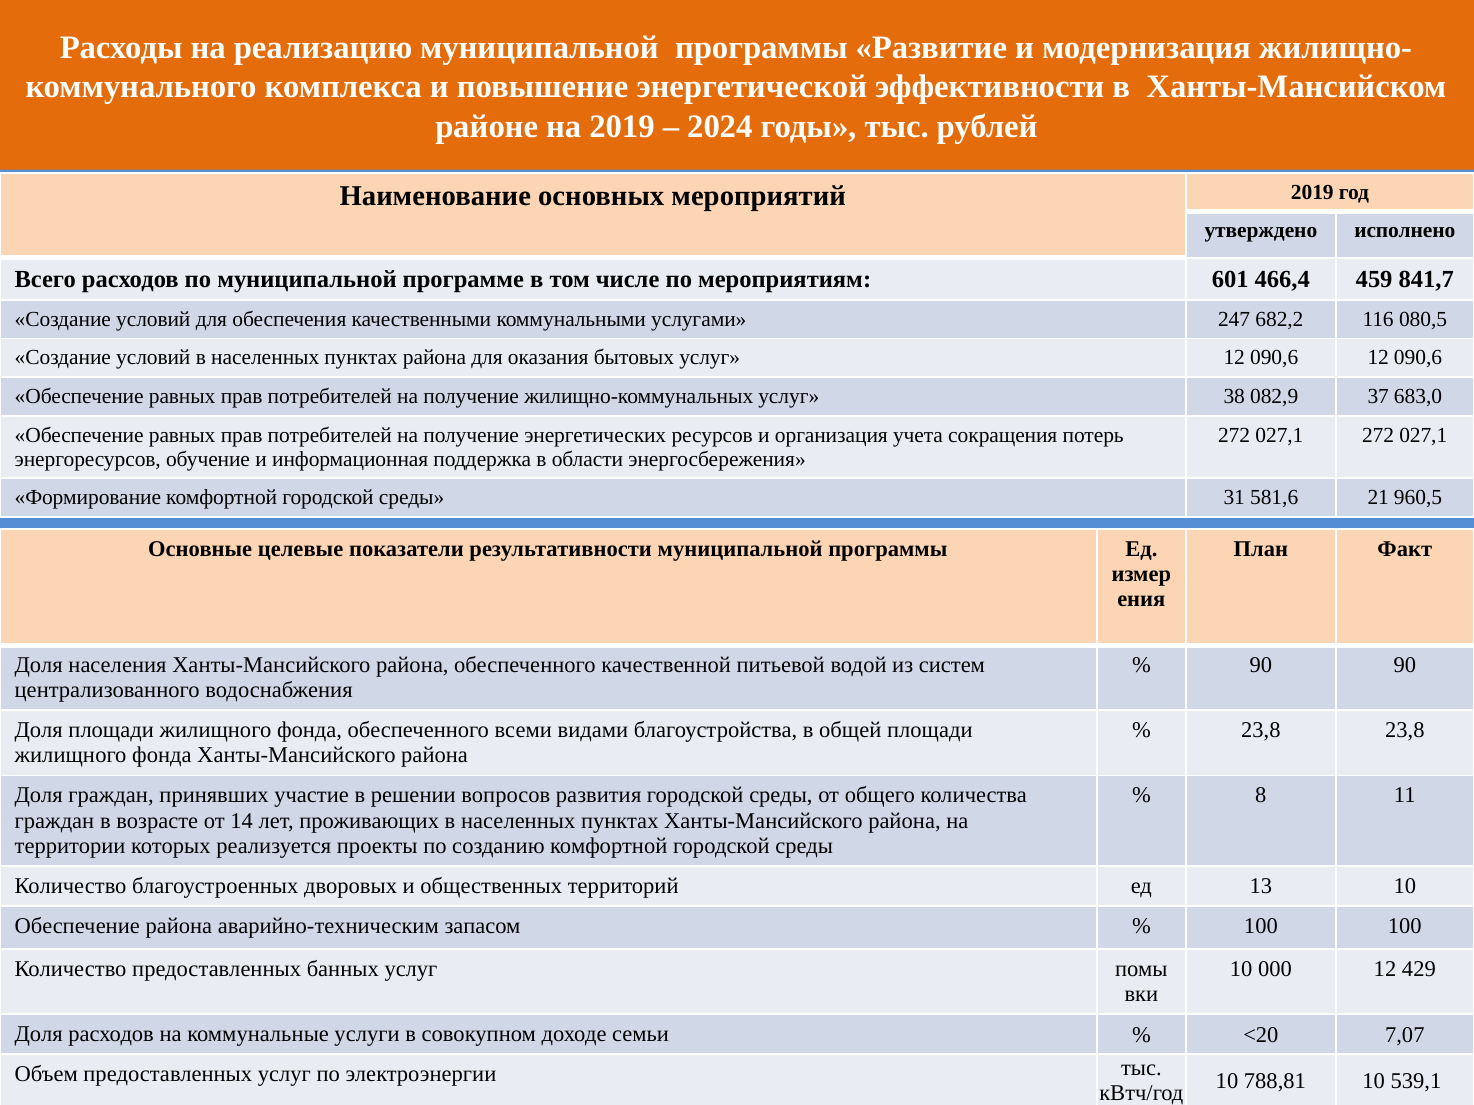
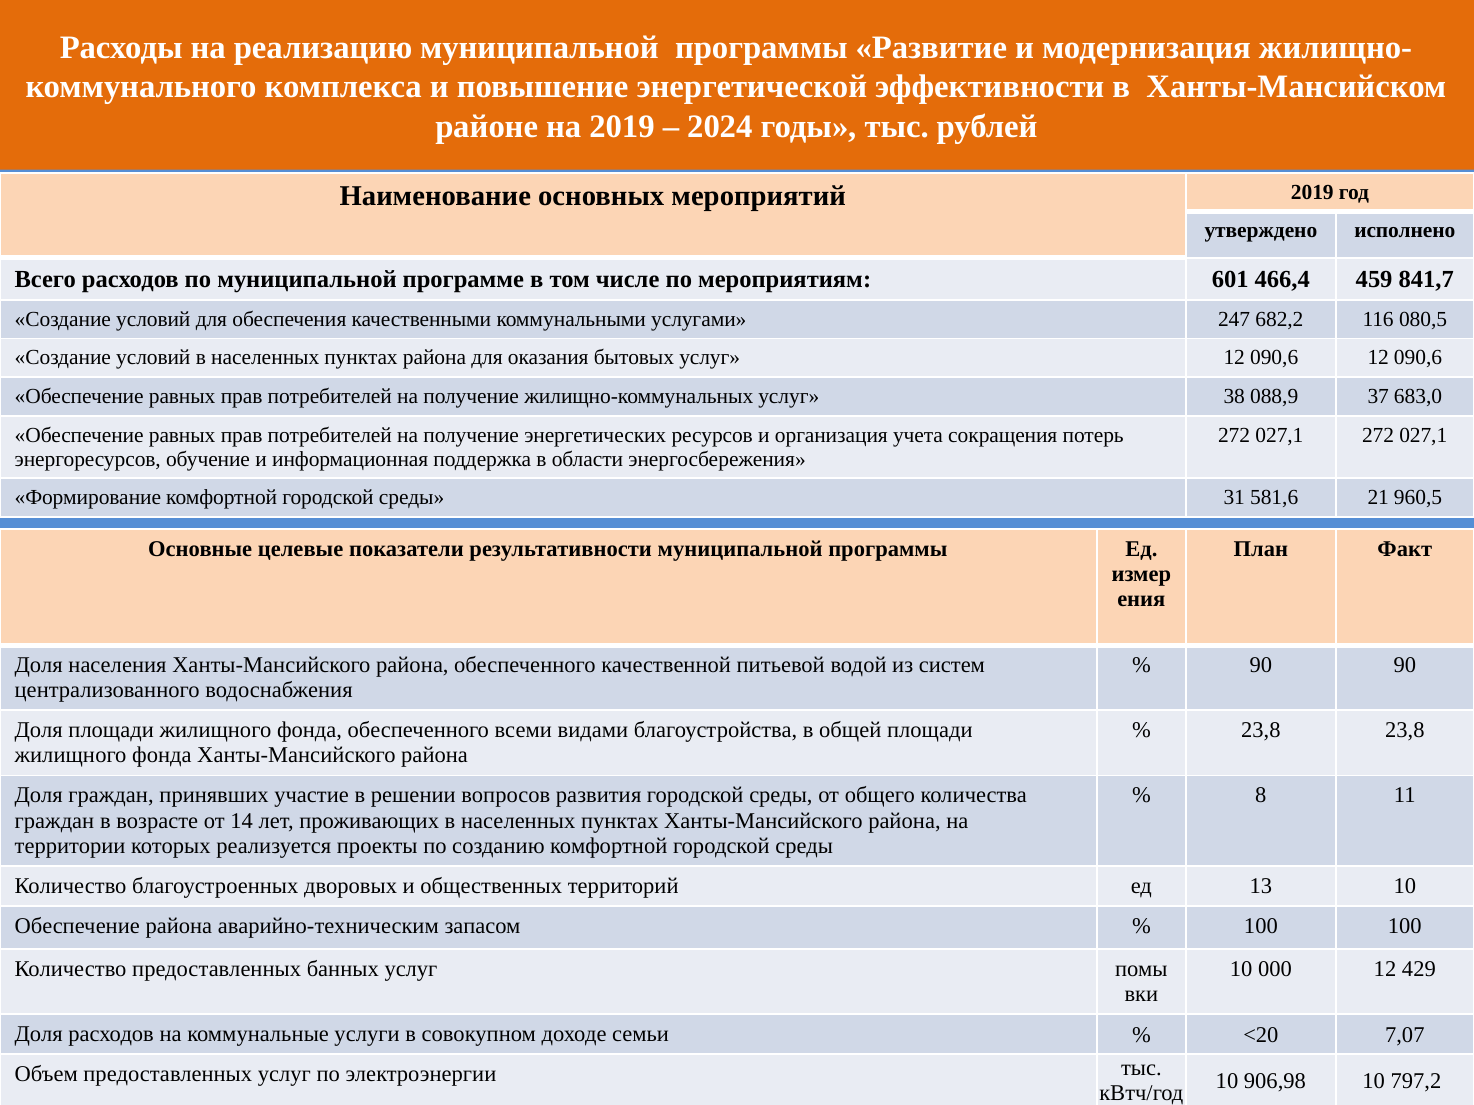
082,9: 082,9 -> 088,9 (1274, 397)
788,81: 788,81 -> 906,98 (1275, 1081)
539,1: 539,1 -> 797,2 (1416, 1081)
